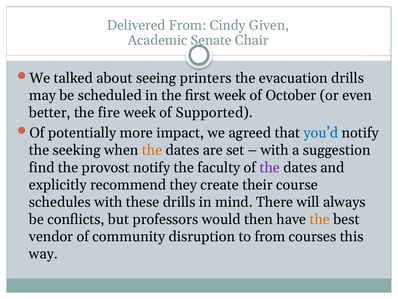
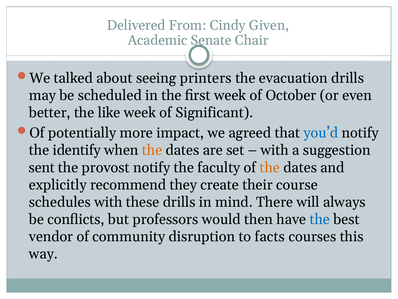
fire: fire -> like (109, 113)
Supported: Supported -> Significant (214, 113)
seeking: seeking -> identify (77, 150)
find: find -> sent (42, 167)
the colour: purple -> orange (270, 167)
the colour: orange -> blue (320, 219)
to from: from -> facts (270, 236)
